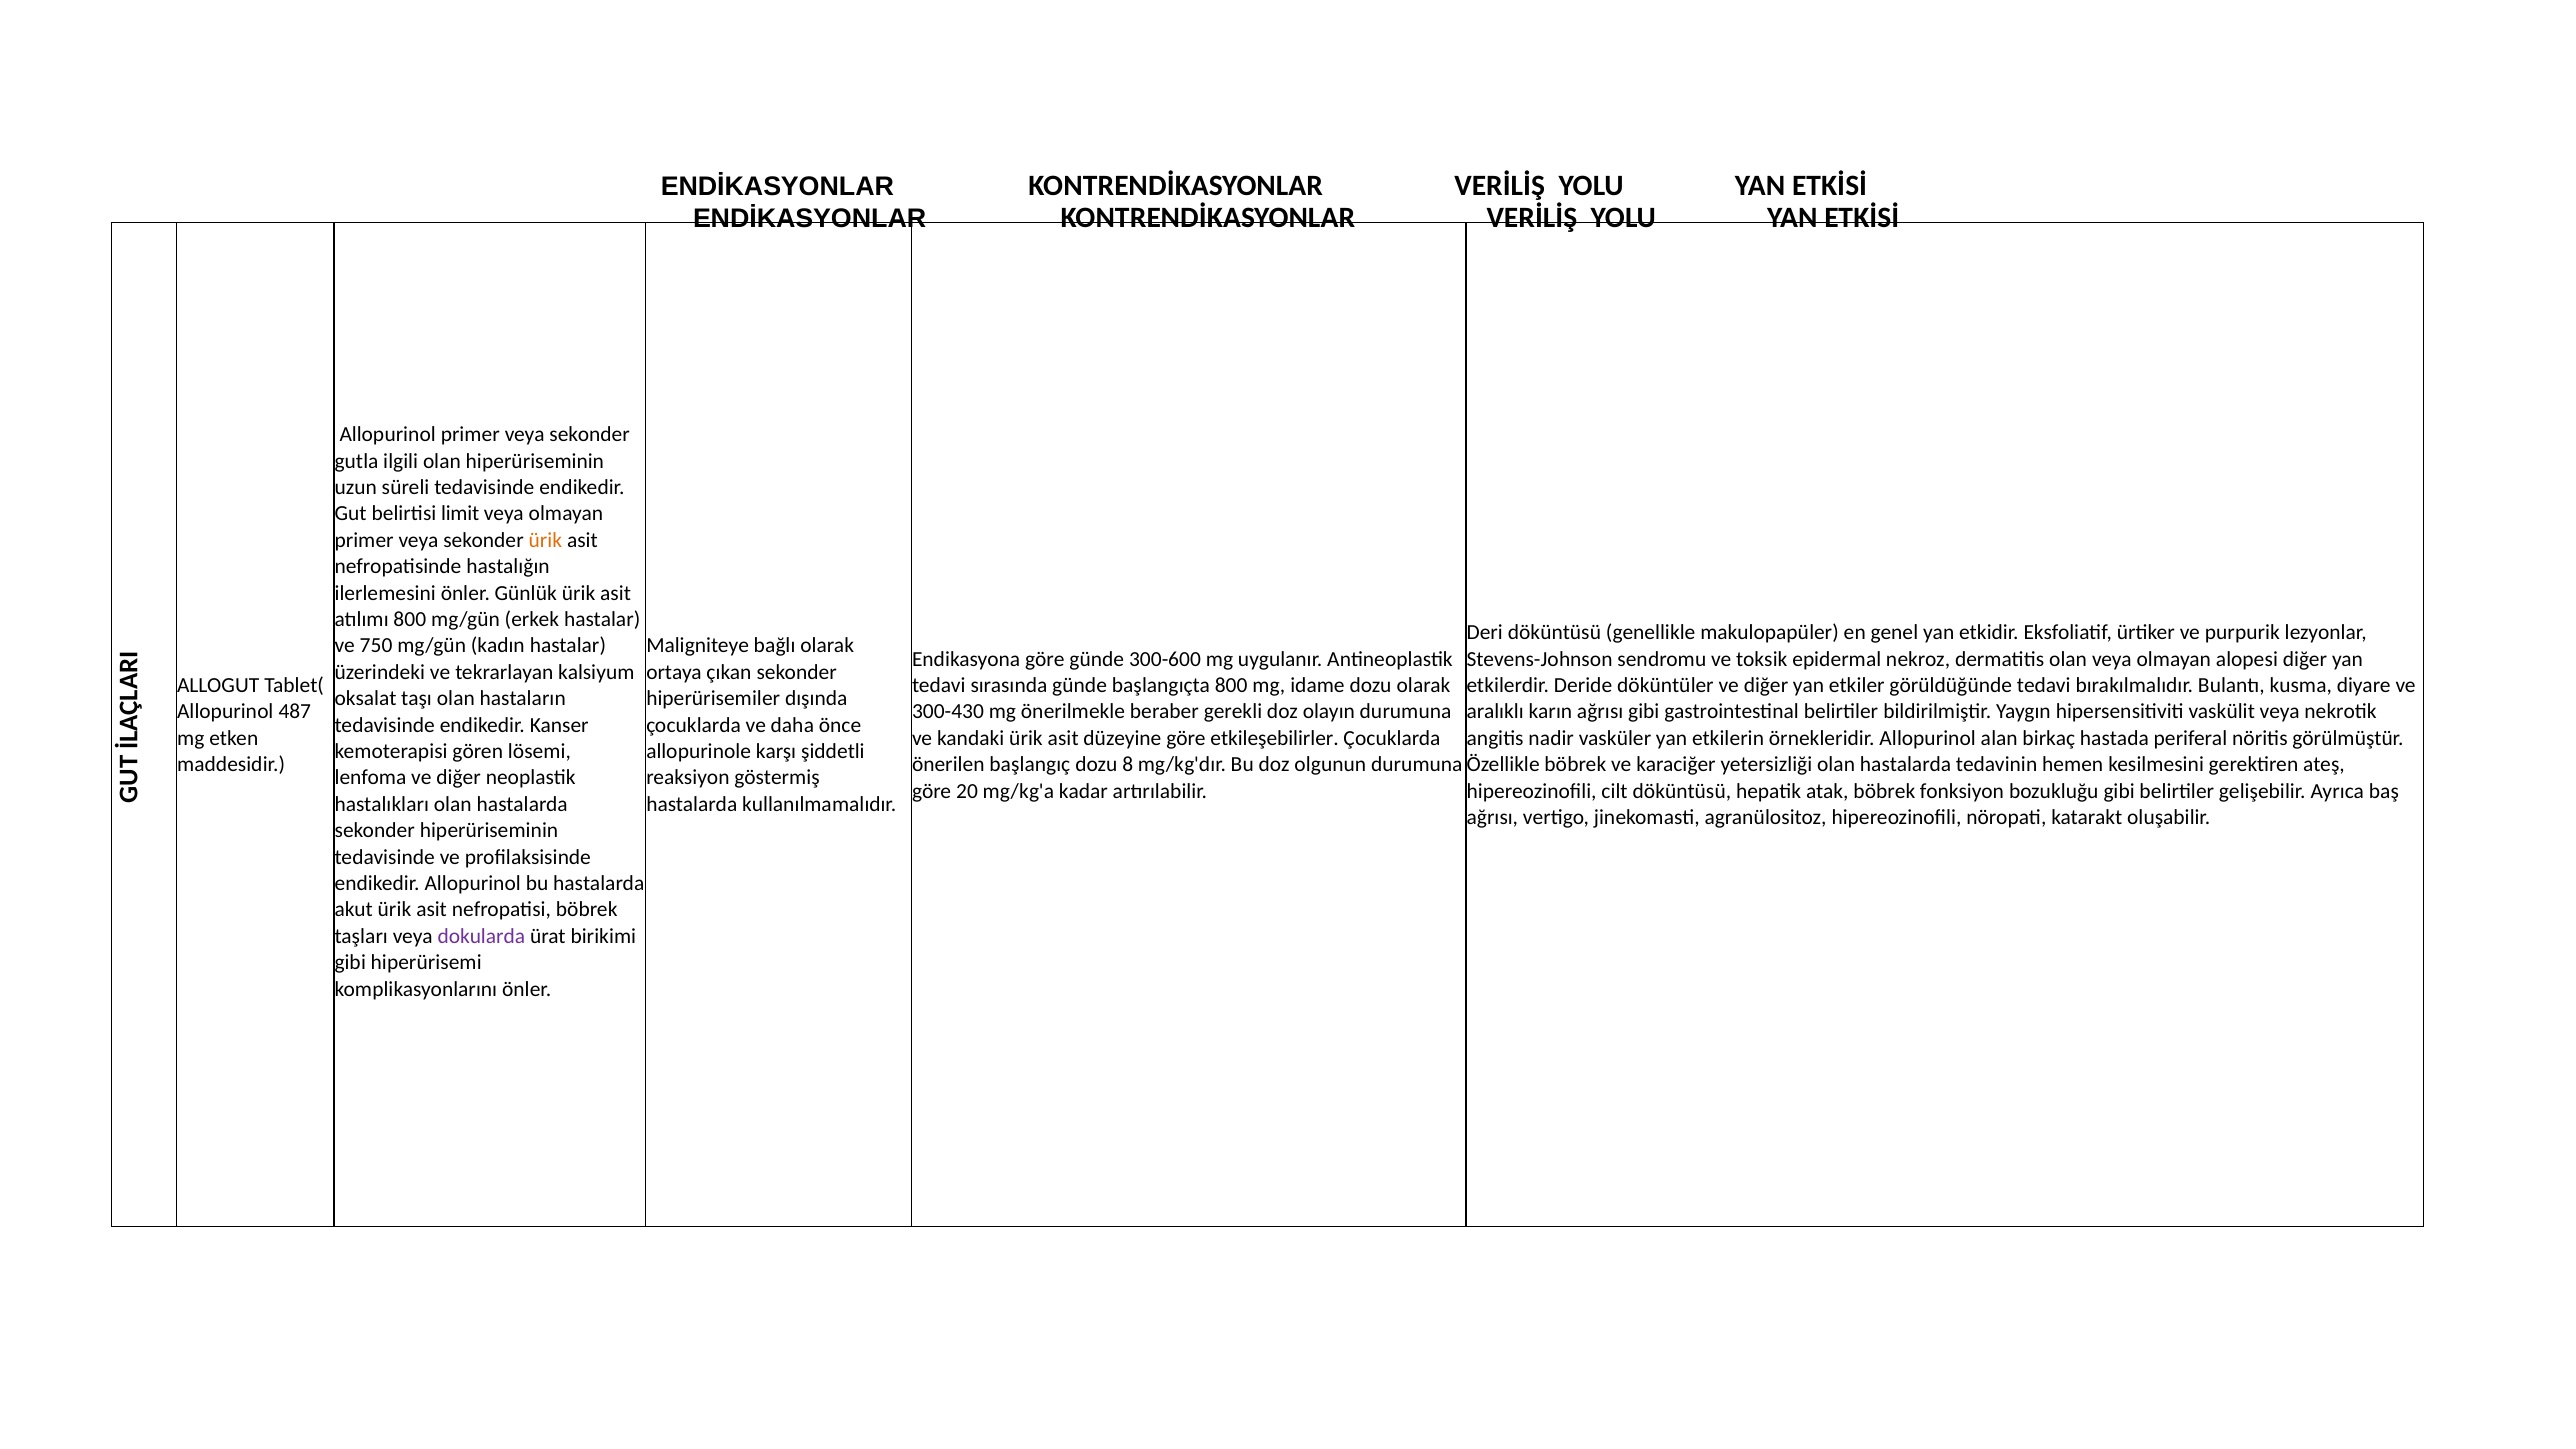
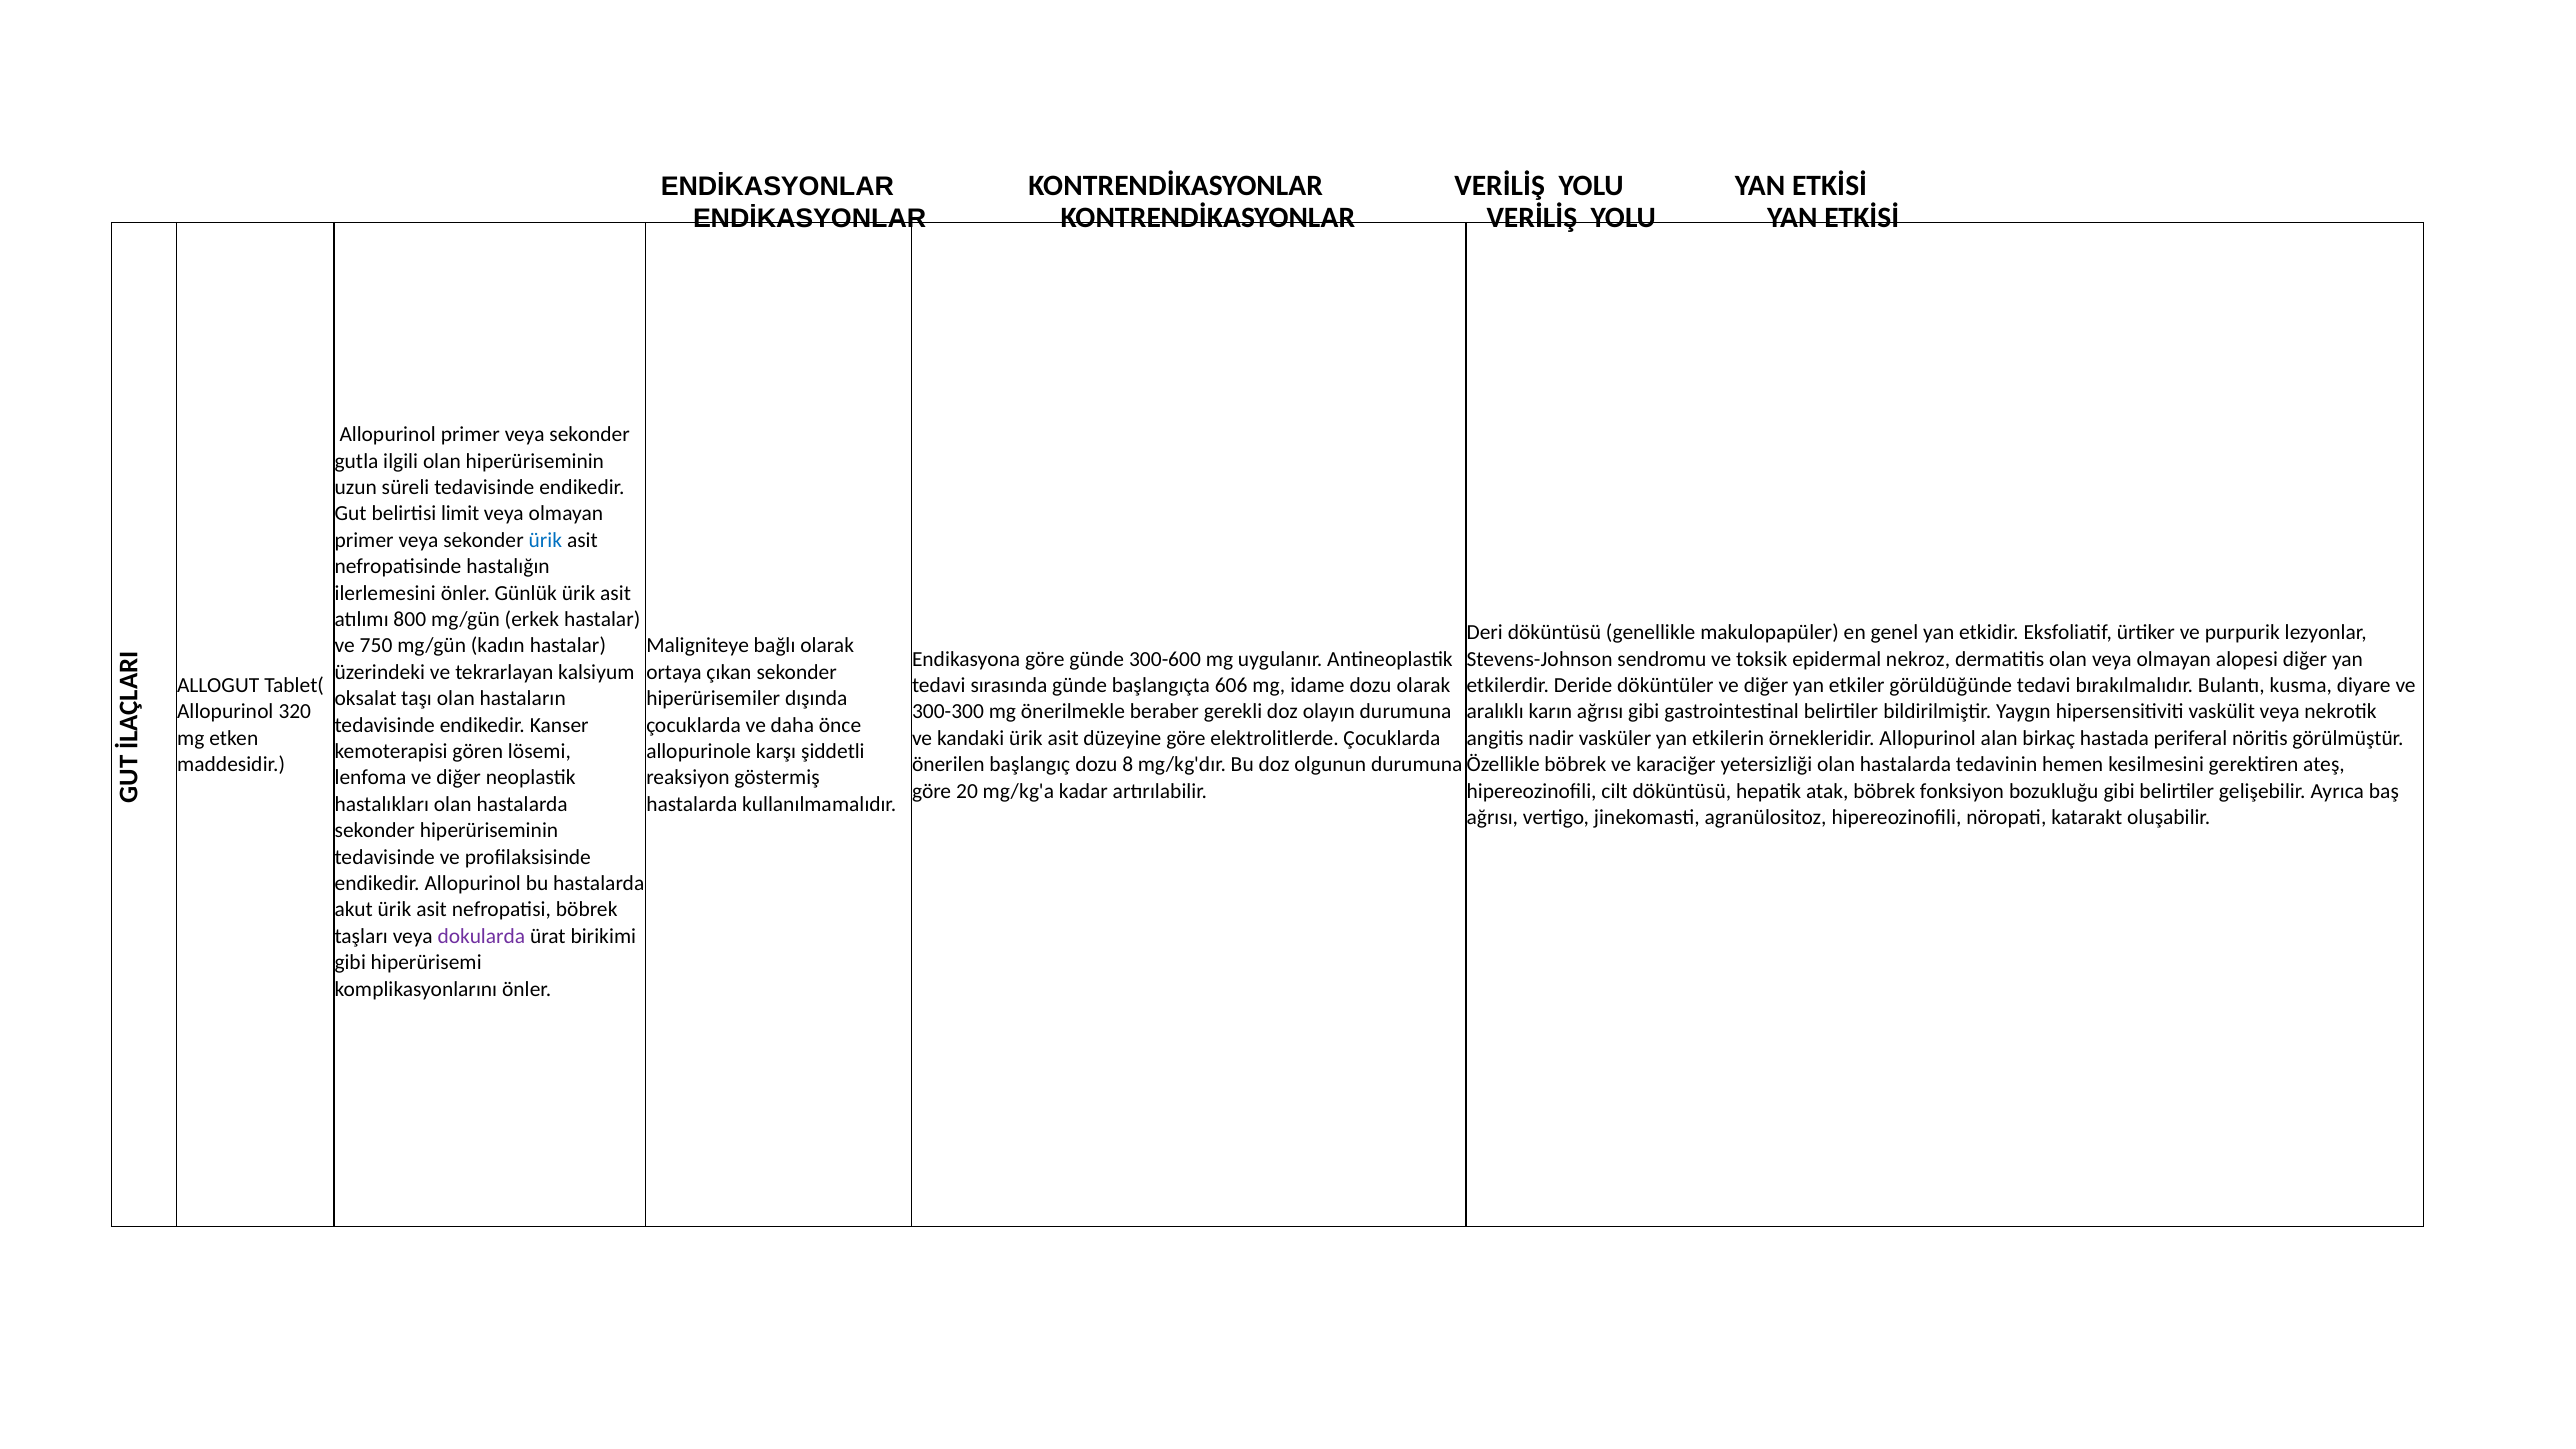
ürik colour: orange -> blue (545, 540)
başlangıçta 800: 800 -> 606 (1231, 685)
487: 487 -> 320 (295, 712)
300-430: 300-430 -> 300-300 (948, 712)
etkileşebilirler: etkileşebilirler -> elektrolitlerde (1275, 738)
